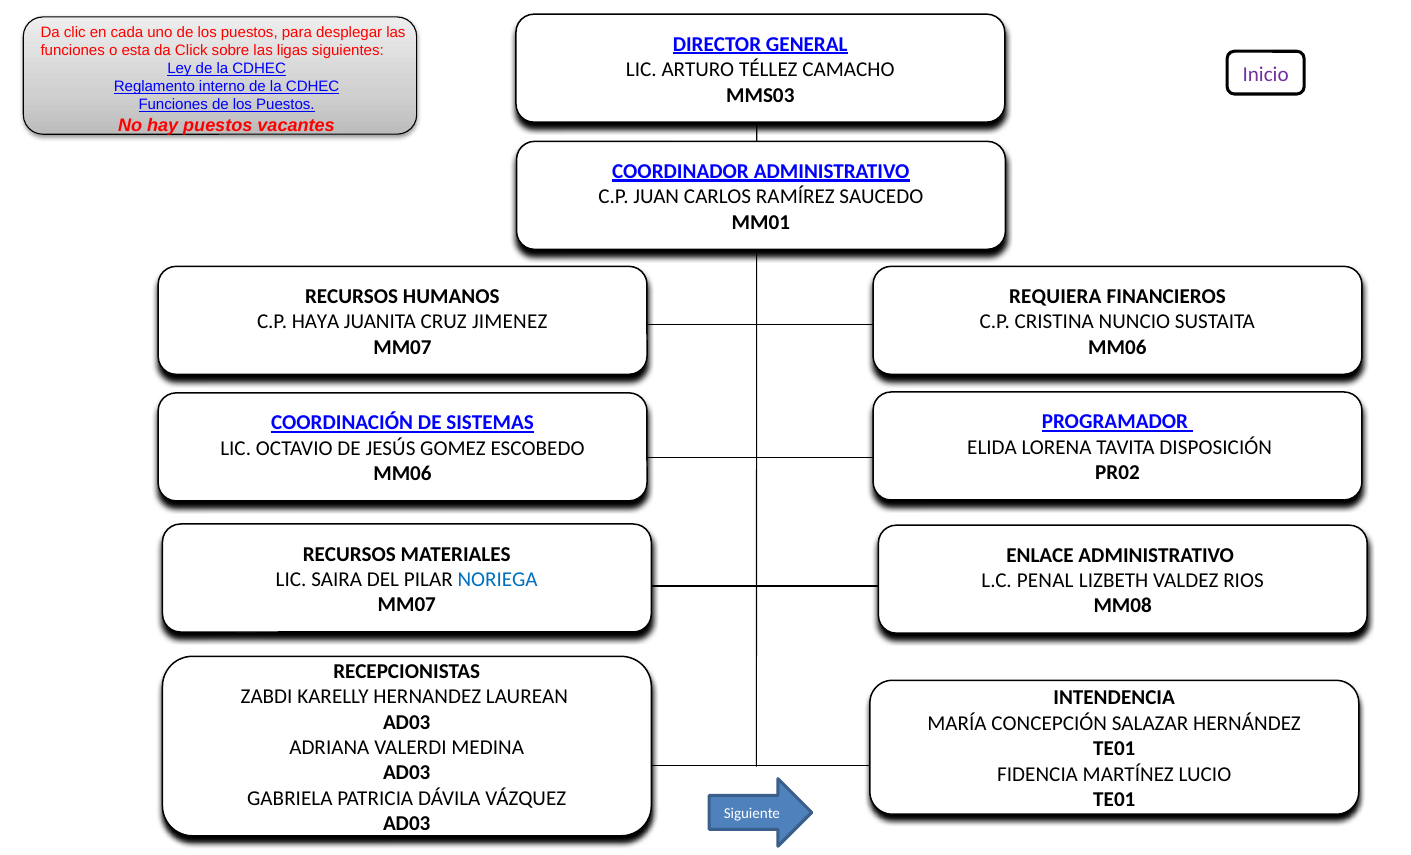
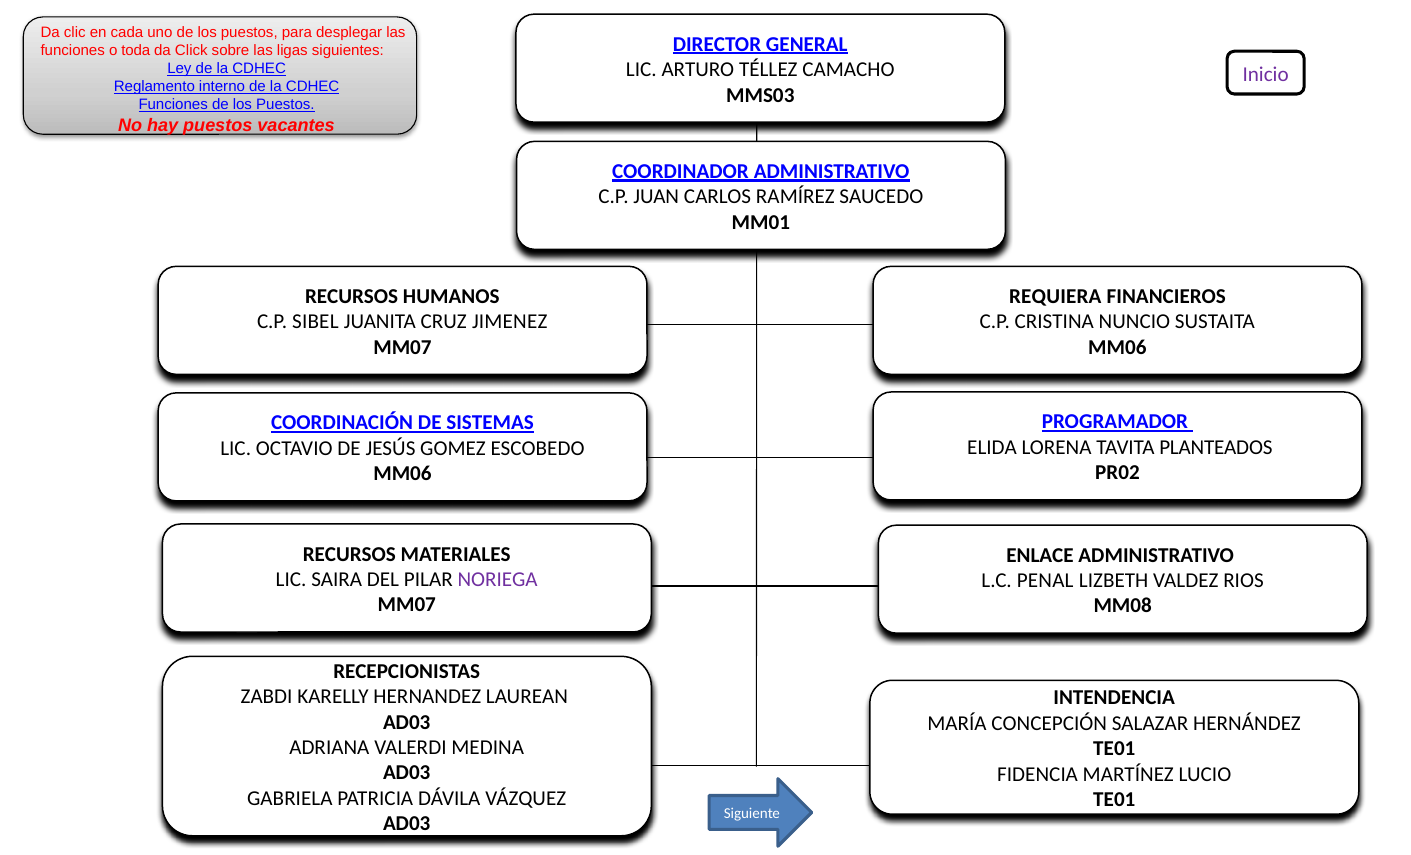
esta: esta -> toda (136, 51)
HAYA: HAYA -> SIBEL (315, 322)
DISPOSICIÓN: DISPOSICIÓN -> PLANTEADOS (1216, 448)
NORIEGA colour: blue -> purple (498, 580)
